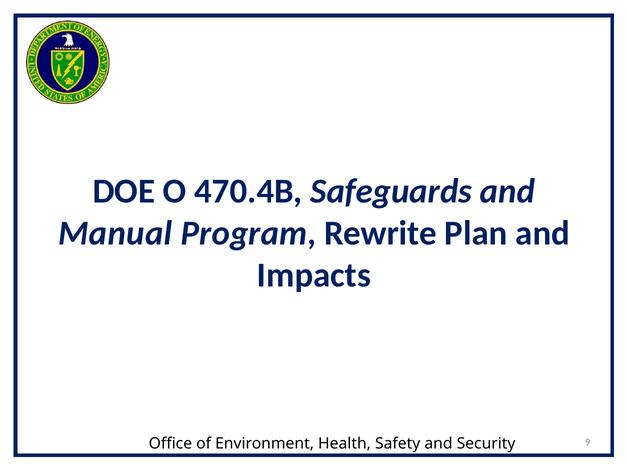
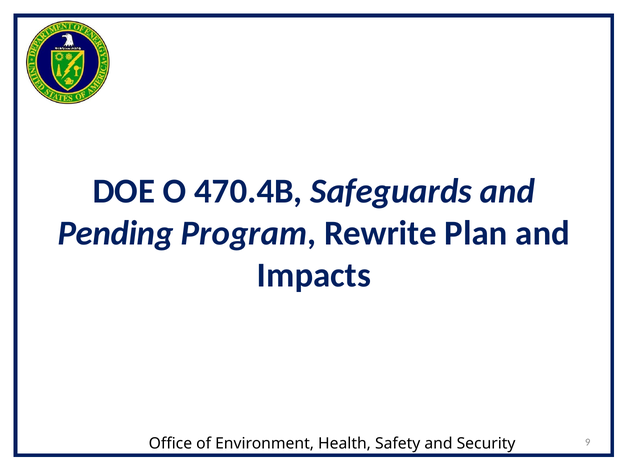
Manual: Manual -> Pending (116, 233)
